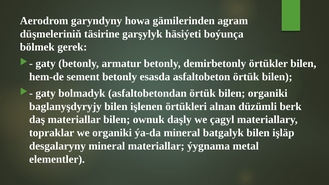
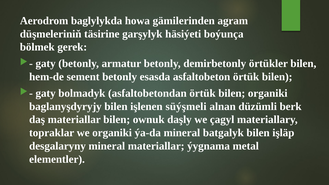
garyndyny: garyndyny -> baglylykda (97, 21)
örtükleri: örtükleri -> süýşmeli (186, 106)
